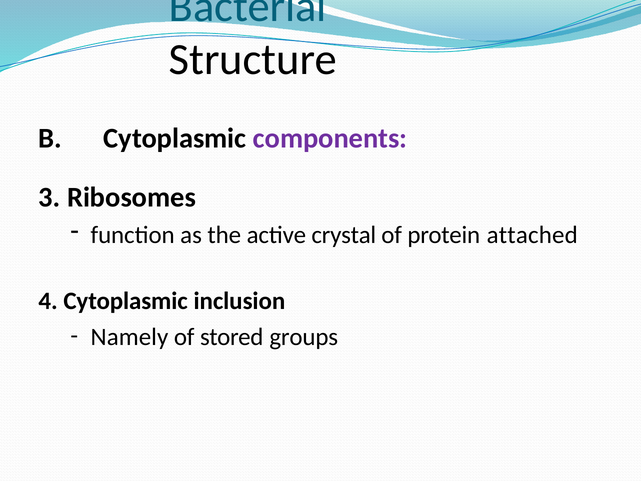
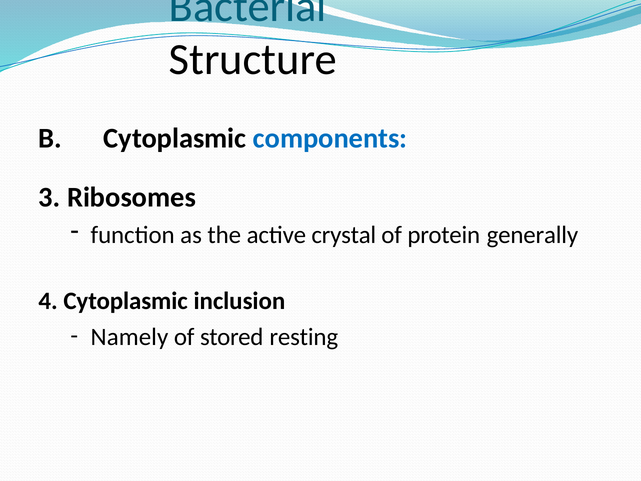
components colour: purple -> blue (330, 138)
attached: attached -> generally (532, 235)
groups: groups -> resting (304, 337)
